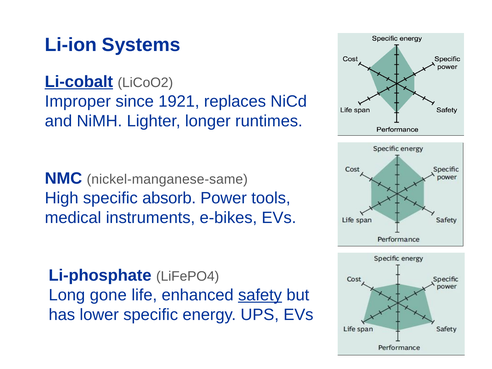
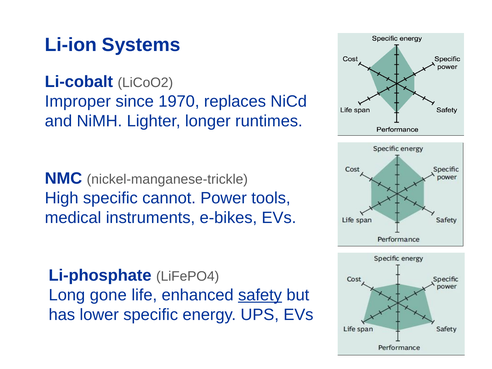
Li-cobalt underline: present -> none (79, 82)
1921: 1921 -> 1970 (179, 101)
nickel-manganese-same: nickel-manganese-same -> nickel-manganese-trickle (167, 179)
absorb: absorb -> cannot (169, 198)
